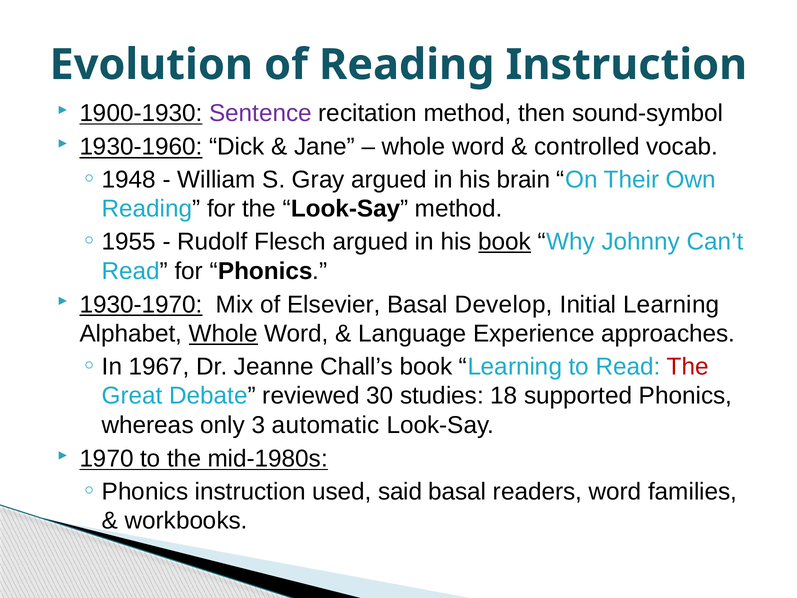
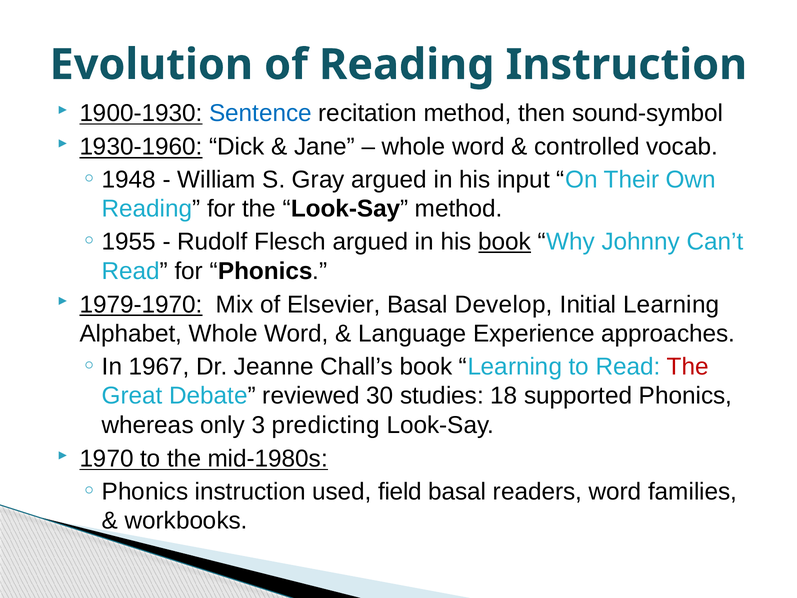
Sentence colour: purple -> blue (260, 113)
brain: brain -> input (523, 180)
1930-1970: 1930-1970 -> 1979-1970 (141, 304)
Whole underline: present -> none (223, 334)
automatic: automatic -> predicting (326, 425)
said: said -> field (400, 491)
